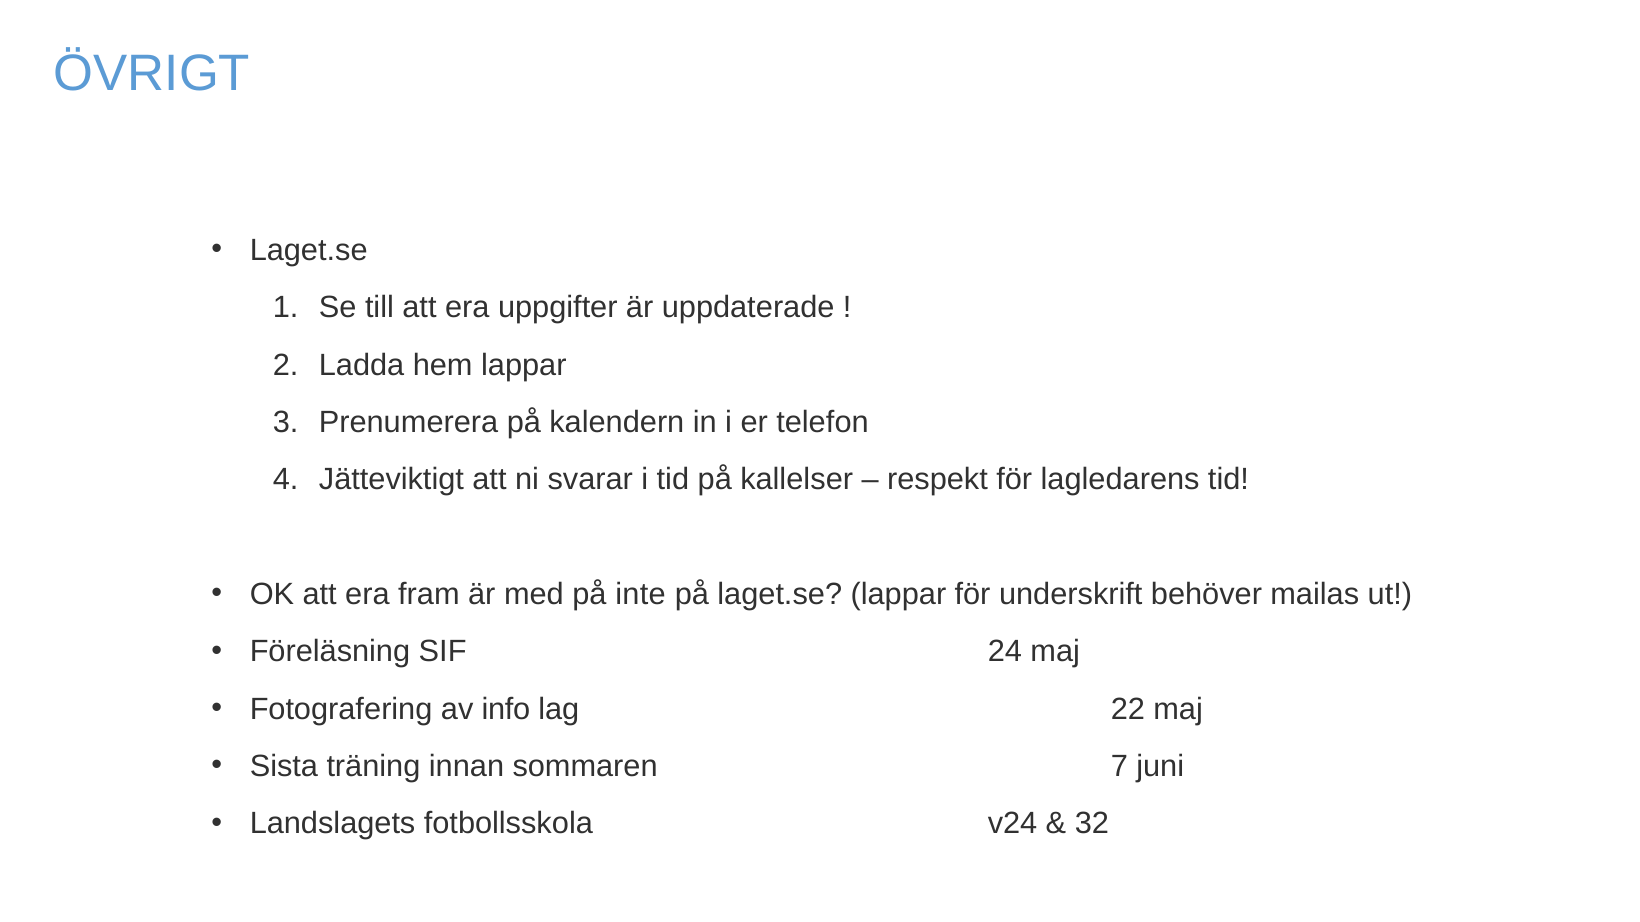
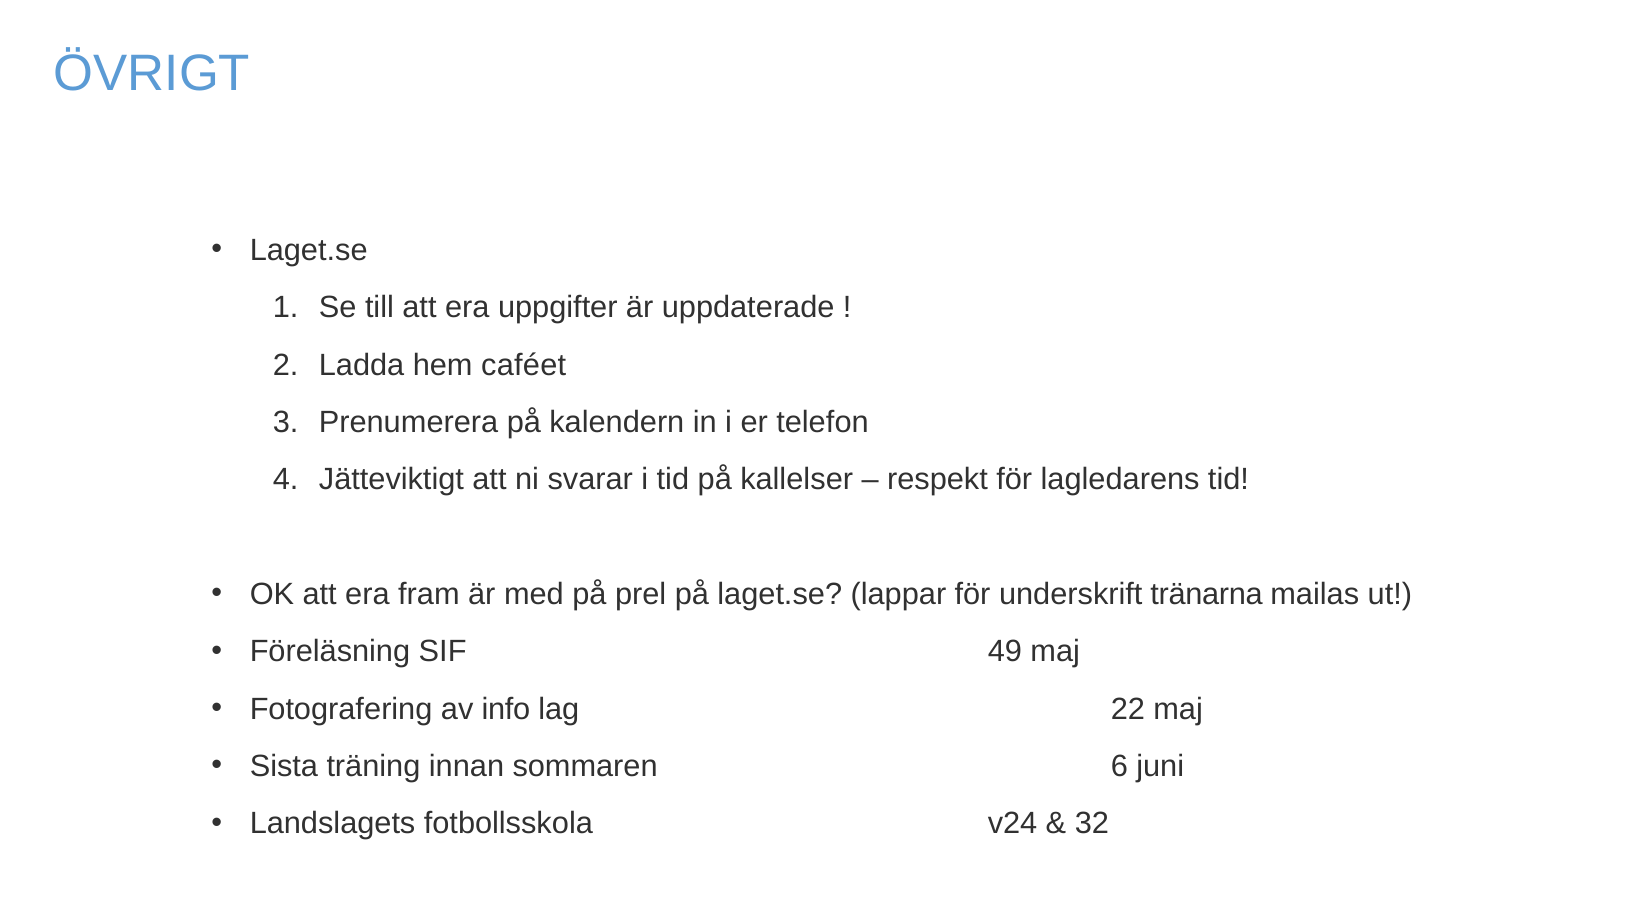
hem lappar: lappar -> caféet (524, 365)
inte: inte -> prel (641, 595)
behöver: behöver -> tränarna (1207, 595)
24: 24 -> 49 (1005, 652)
7: 7 -> 6 (1119, 767)
